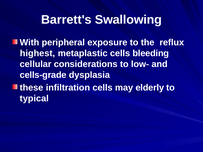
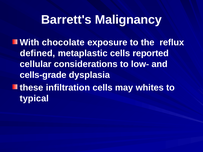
Swallowing: Swallowing -> Malignancy (128, 20)
peripheral: peripheral -> chocolate (63, 43)
highest: highest -> defined (38, 53)
bleeding: bleeding -> reported (151, 53)
elderly: elderly -> whites (150, 88)
